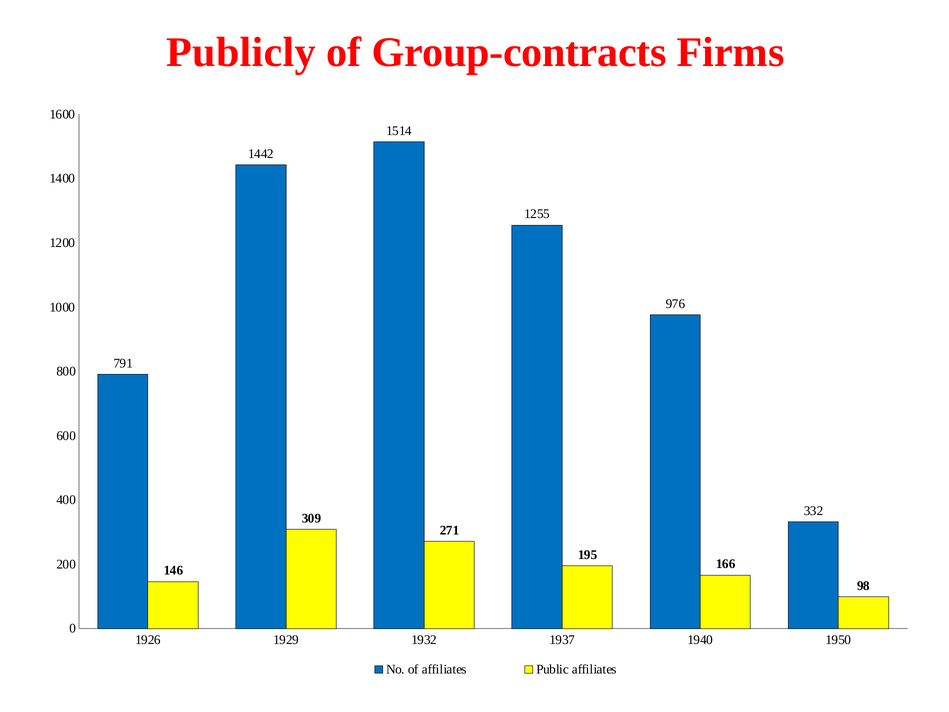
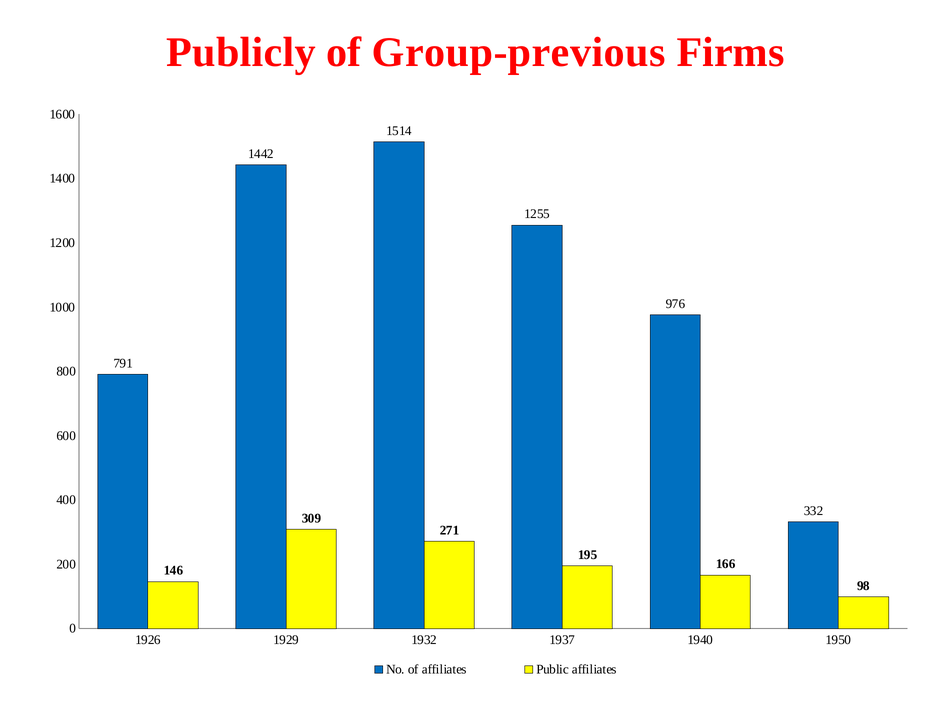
Group-contracts: Group-contracts -> Group-previous (519, 52)
